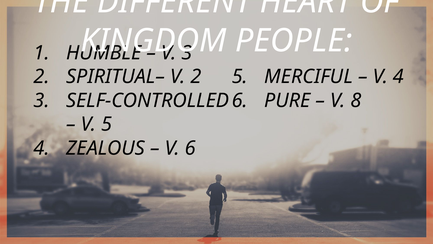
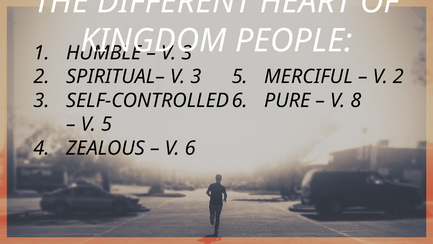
SPIRITUAL– V 2: 2 -> 3 (196, 77)
V 4: 4 -> 2 (398, 77)
